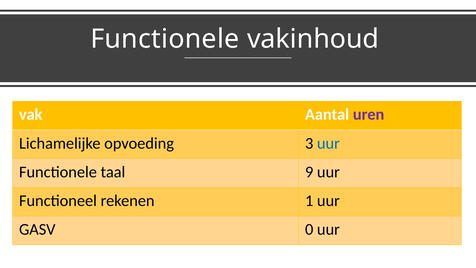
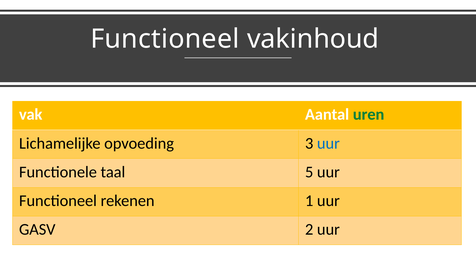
Functionele: Functionele -> Functioneel (165, 39)
uren colour: purple -> green (369, 114)
9: 9 -> 5 (309, 172)
0: 0 -> 2 (309, 229)
